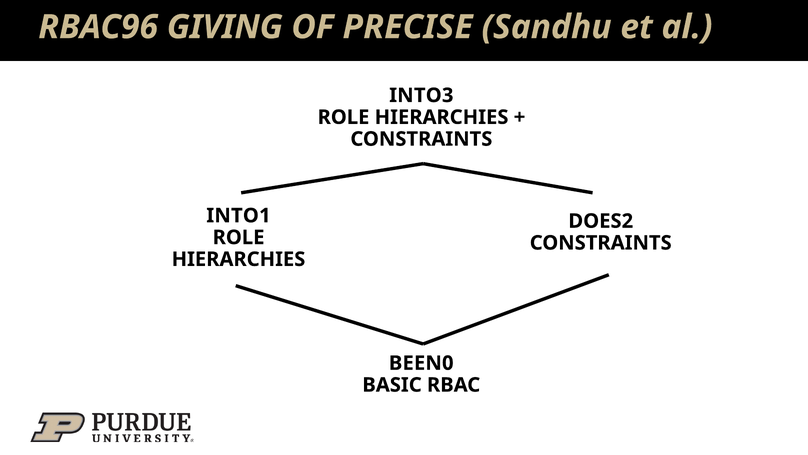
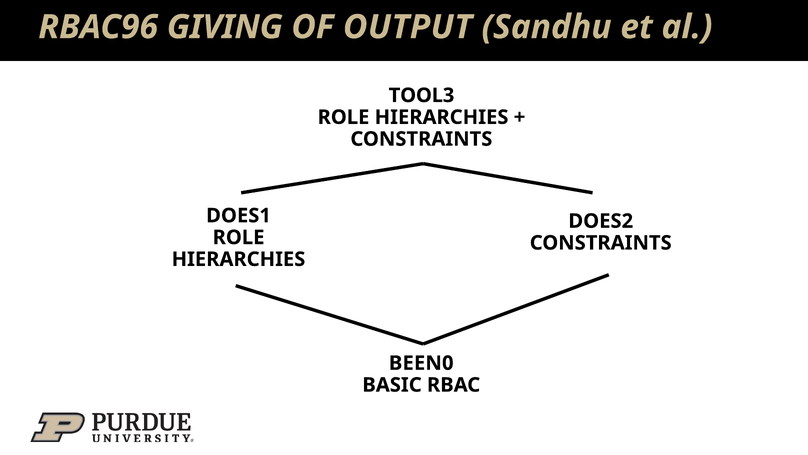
PRECISE: PRECISE -> OUTPUT (408, 27)
INTO3: INTO3 -> TOOL3 (422, 95)
INTO1: INTO1 -> DOES1 (239, 215)
